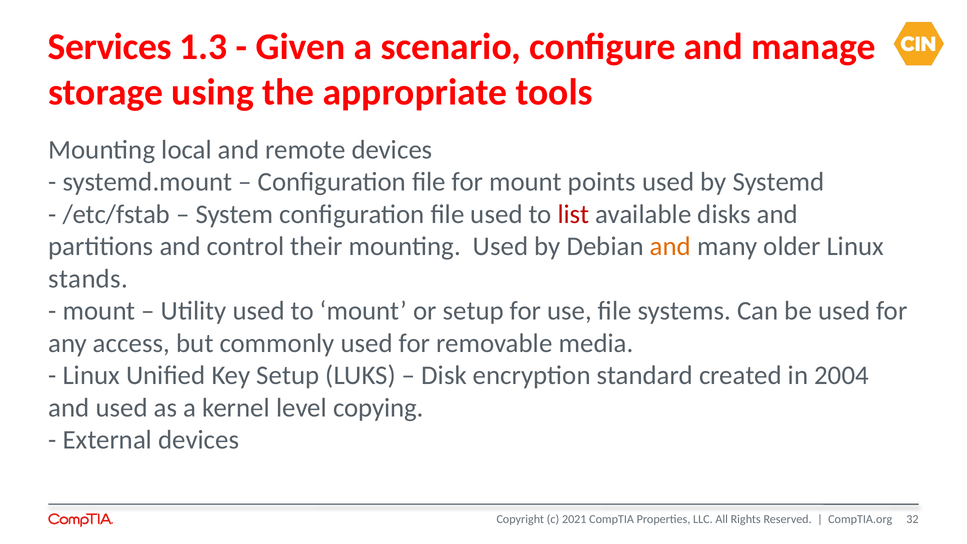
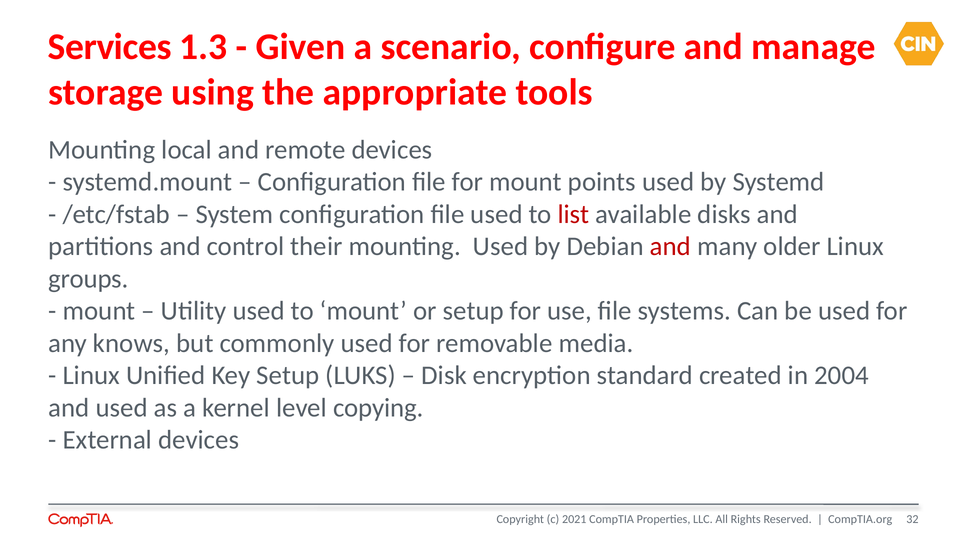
and colour: orange -> red (670, 246)
stands: stands -> groups (88, 279)
access: access -> knows (132, 343)
